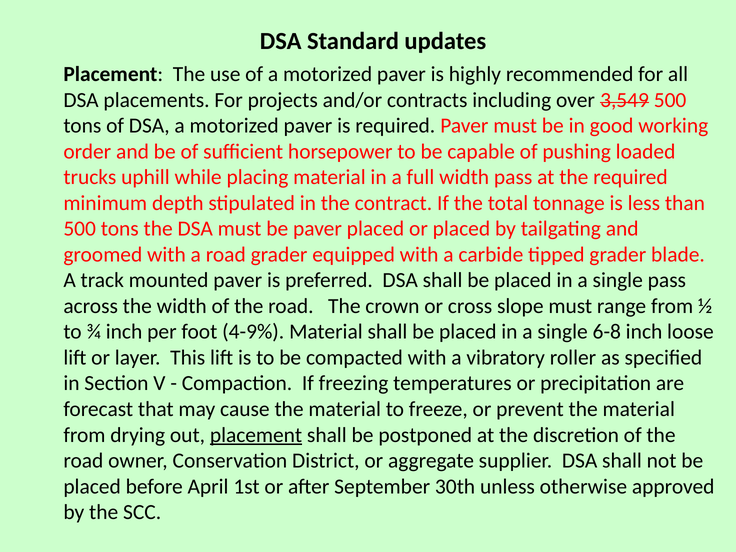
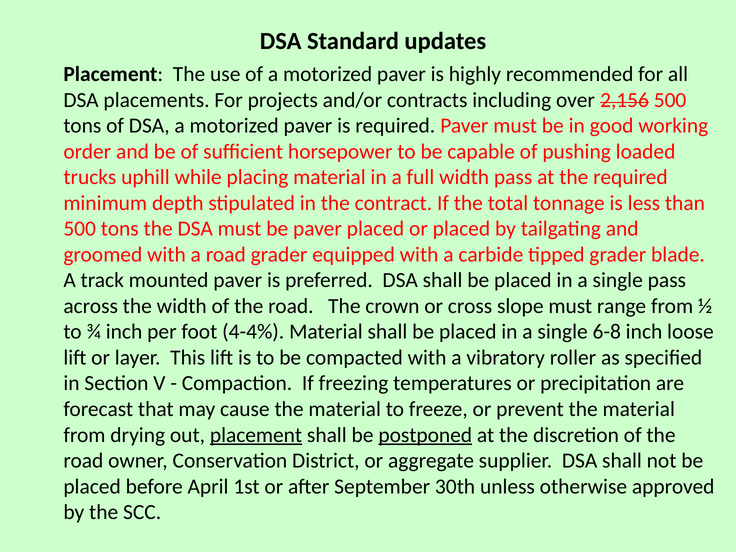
3,549: 3,549 -> 2,156 (625, 100)
4-9%: 4-9% -> 4-4% (253, 332)
postponed underline: none -> present (425, 435)
